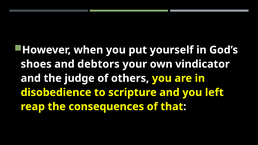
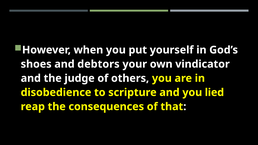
left: left -> lied (214, 93)
